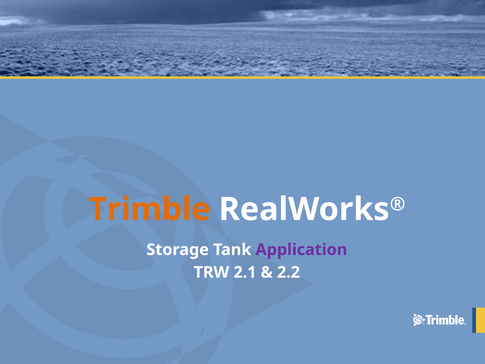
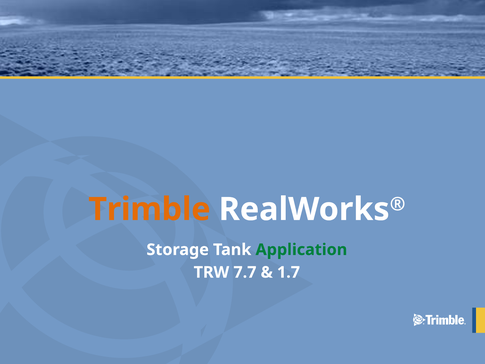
Application colour: purple -> green (301, 250)
2.1: 2.1 -> 7.7 (245, 272)
2.2: 2.2 -> 1.7 (288, 272)
